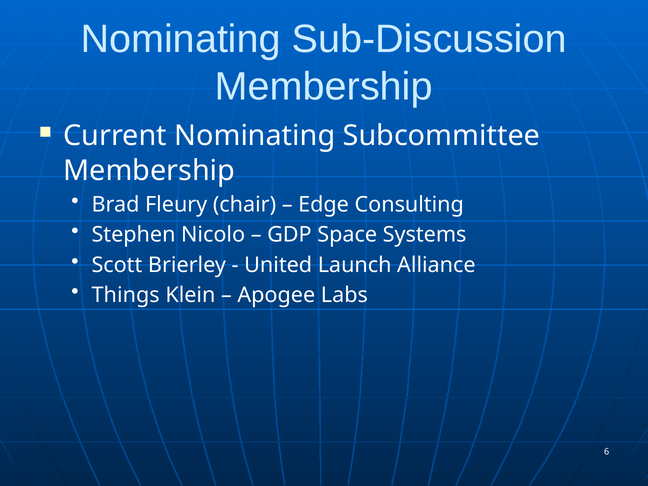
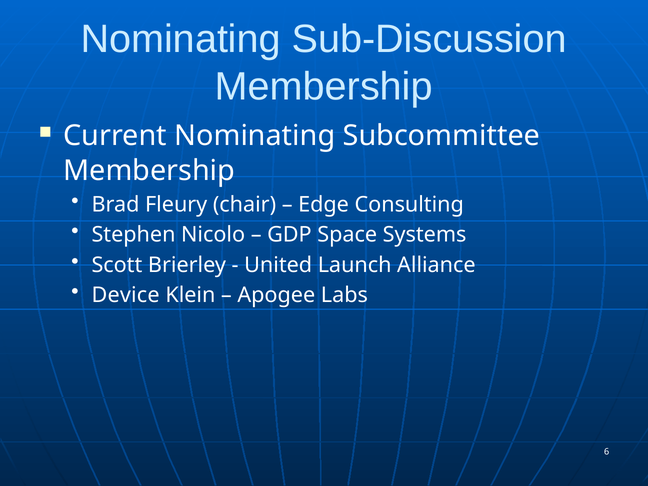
Things: Things -> Device (126, 295)
